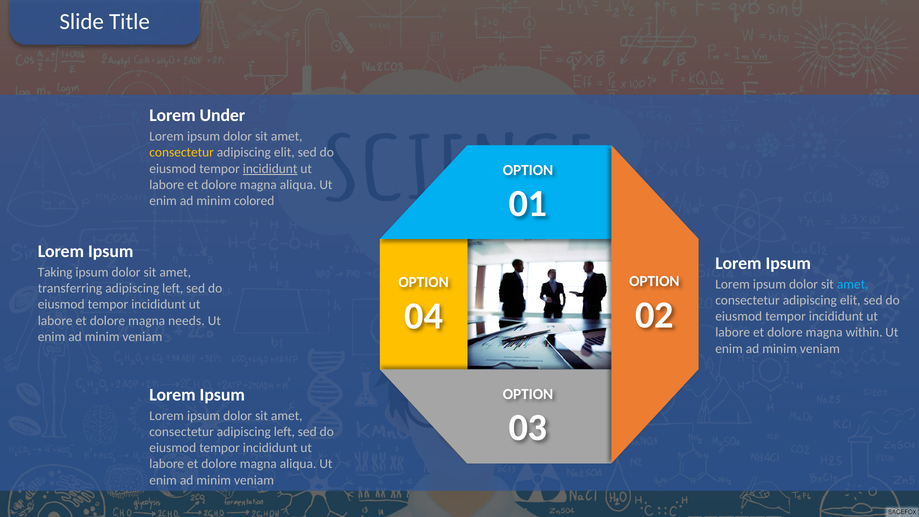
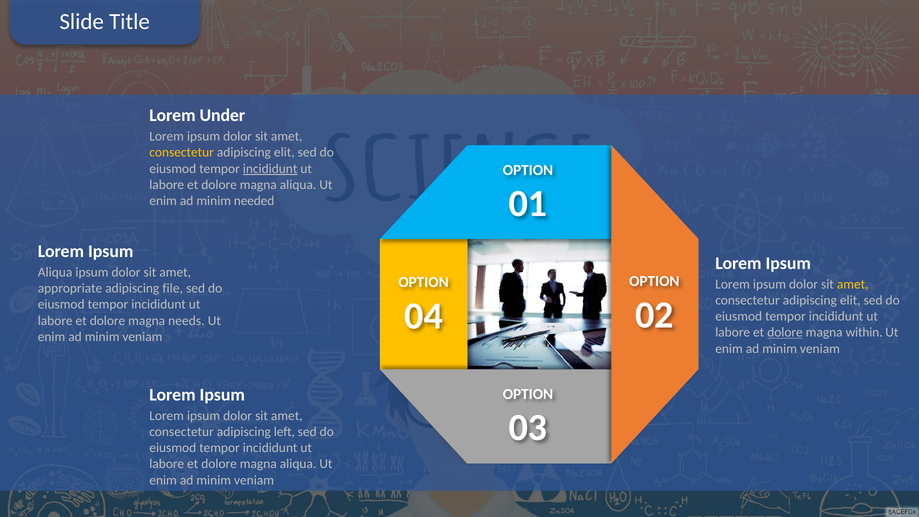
colored: colored -> needed (254, 201)
Taking: Taking -> Aliqua (55, 272)
amet colour: light blue -> yellow (853, 284)
transferring: transferring -> appropriate (70, 288)
left: left -> file (173, 288)
dolore underline: none -> present (785, 333)
